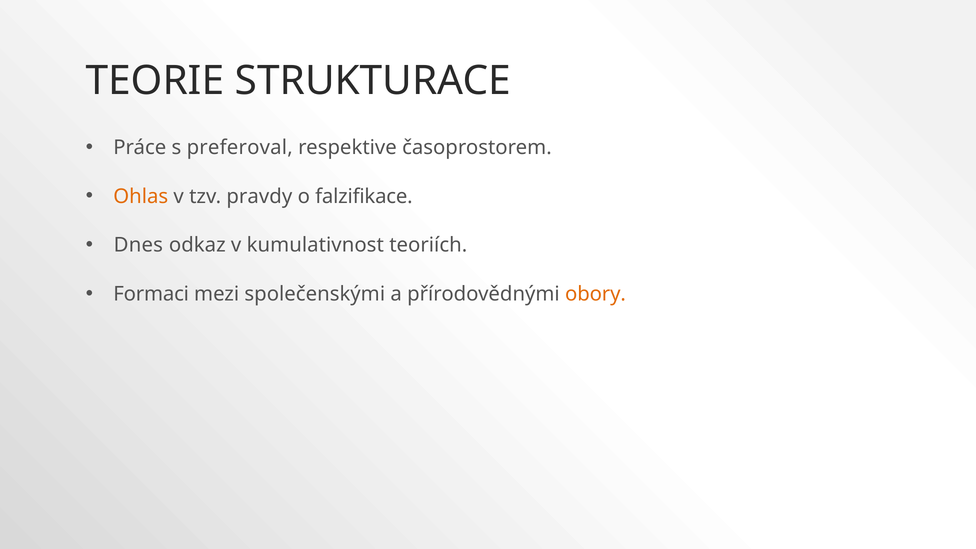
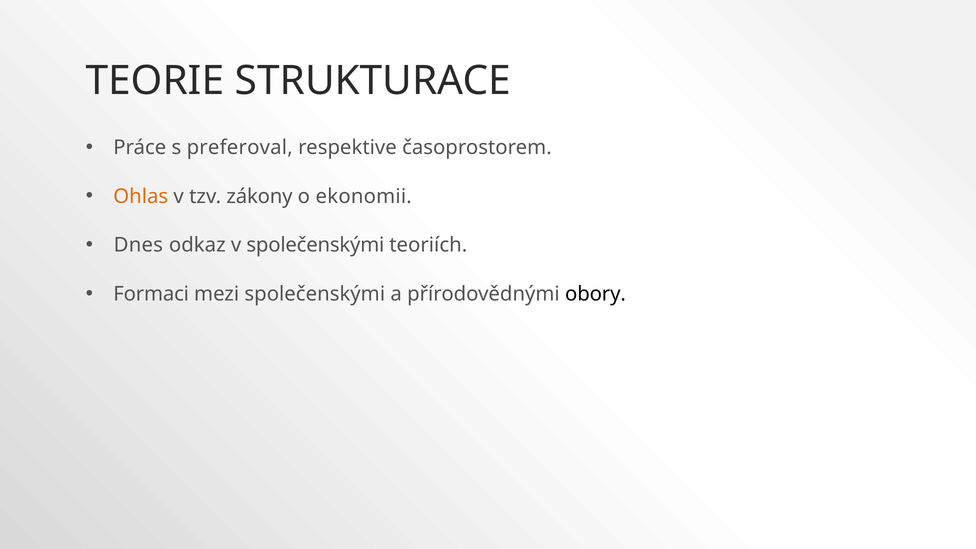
pravdy: pravdy -> zákony (259, 196)
falzifikace: falzifikace -> ekonomii (364, 196)
v kumulativnost: kumulativnost -> společenskými (315, 245)
obory colour: orange -> black (595, 294)
